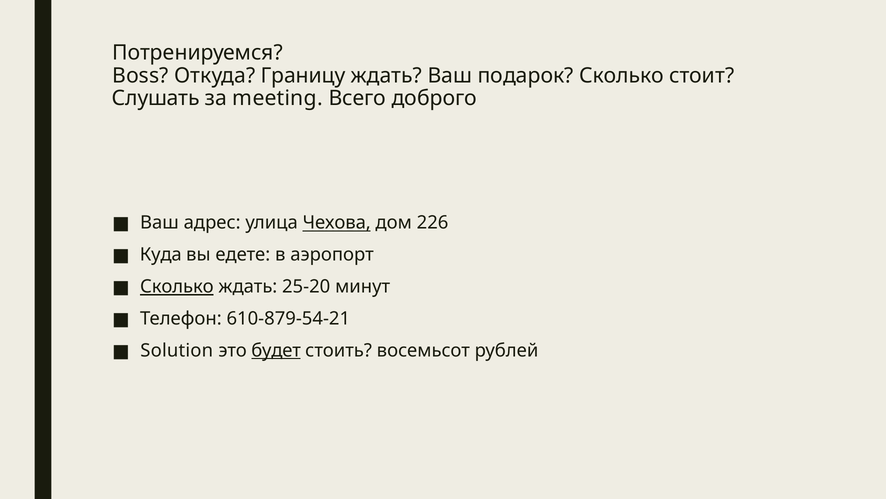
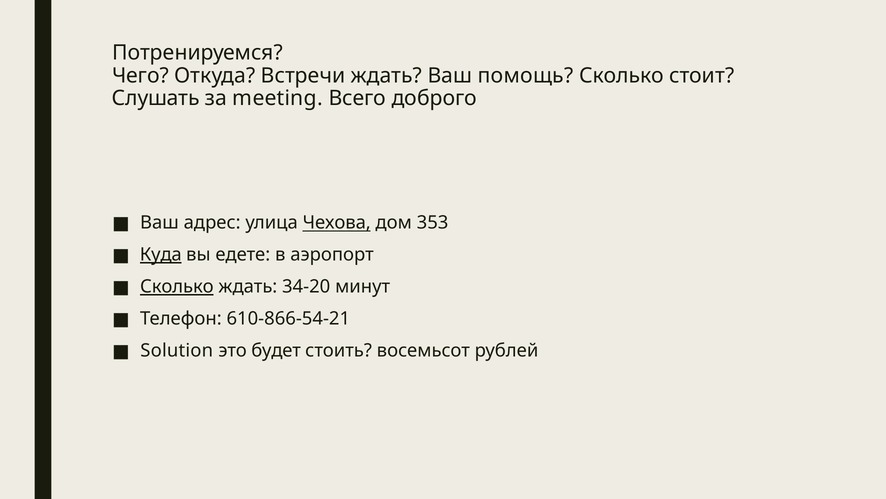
Boss: Boss -> Чего (140, 76)
Границу: Границу -> Встречи (303, 76)
подарок: подарок -> помощь (526, 76)
226: 226 -> 353 (433, 223)
Куда underline: none -> present (161, 254)
25-20: 25-20 -> 34-20 (306, 286)
610-879-54-21: 610-879-54-21 -> 610-866-54-21 (288, 318)
будет underline: present -> none (276, 350)
